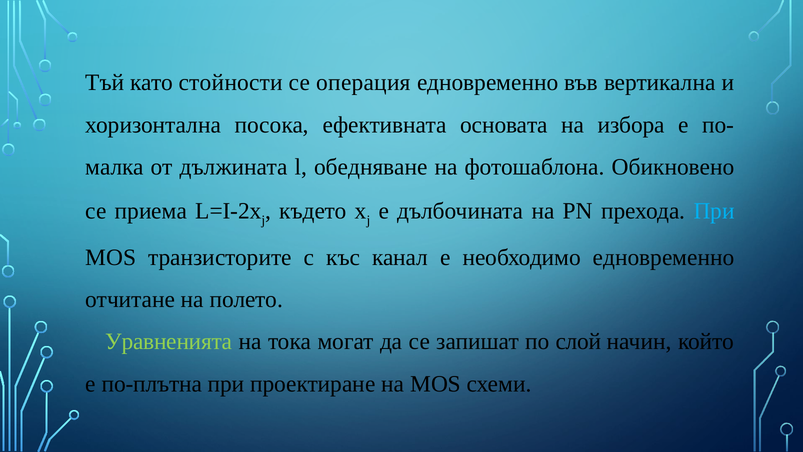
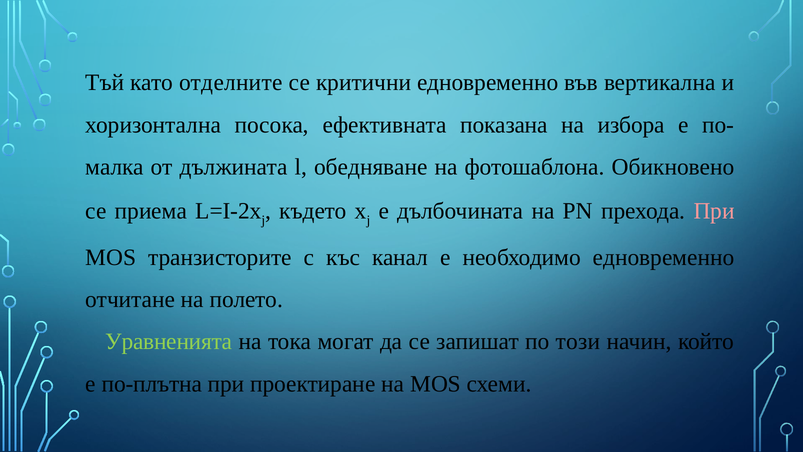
стойности: стойности -> отделните (231, 83)
операция: операция -> критични (364, 83)
основата: основата -> показана (504, 125)
При colour: light blue -> pink (714, 211)
слой: слой -> този (578, 341)
